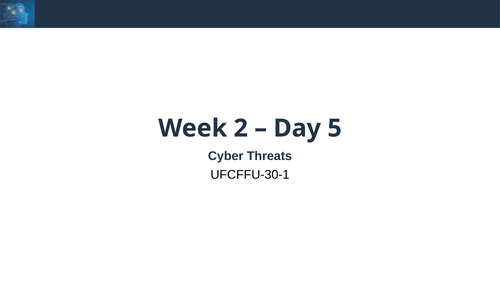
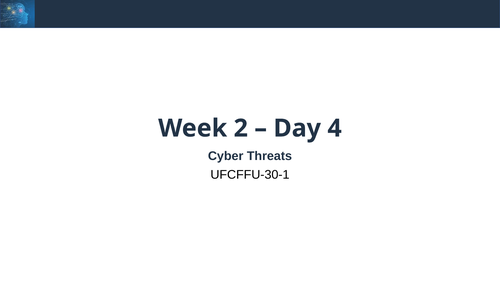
5: 5 -> 4 (335, 128)
